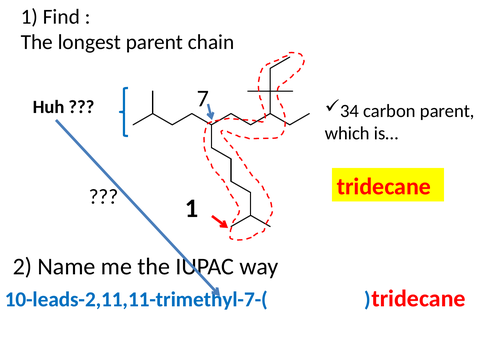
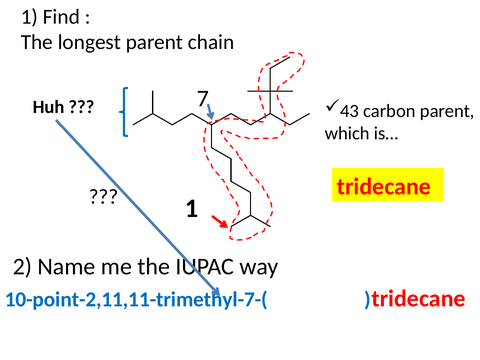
34: 34 -> 43 (350, 111)
10-leads-2,11,11-trimethyl-7-(: 10-leads-2,11,11-trimethyl-7-( -> 10-point-2,11,11-trimethyl-7-( (136, 299)
